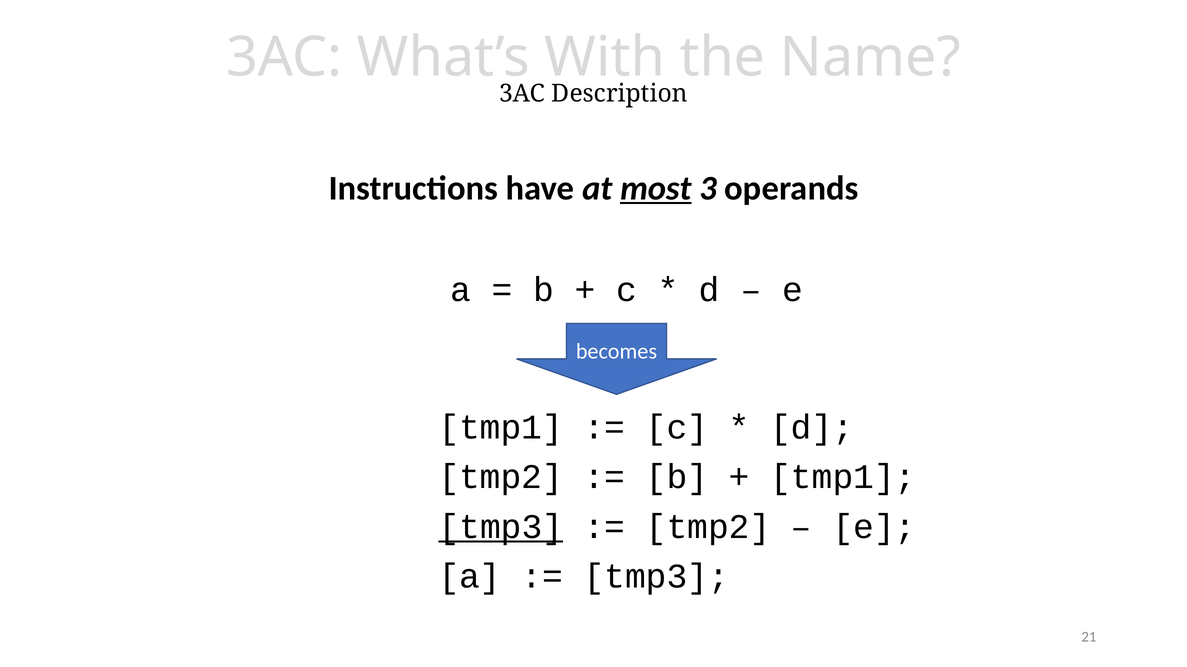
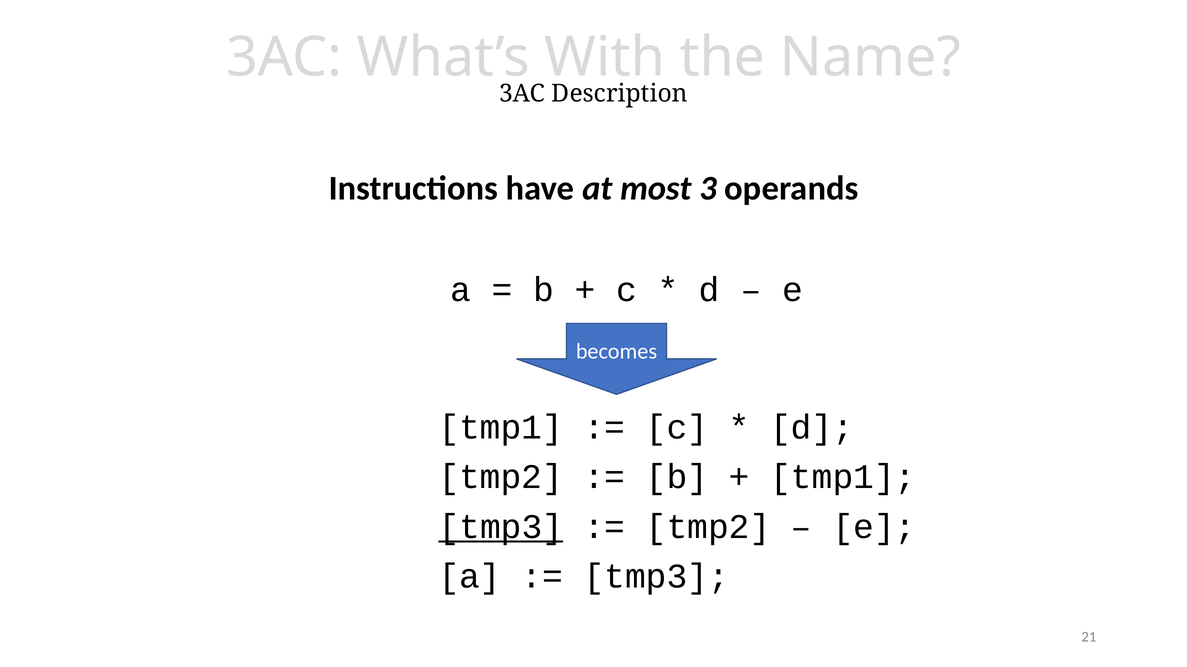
most underline: present -> none (656, 188)
